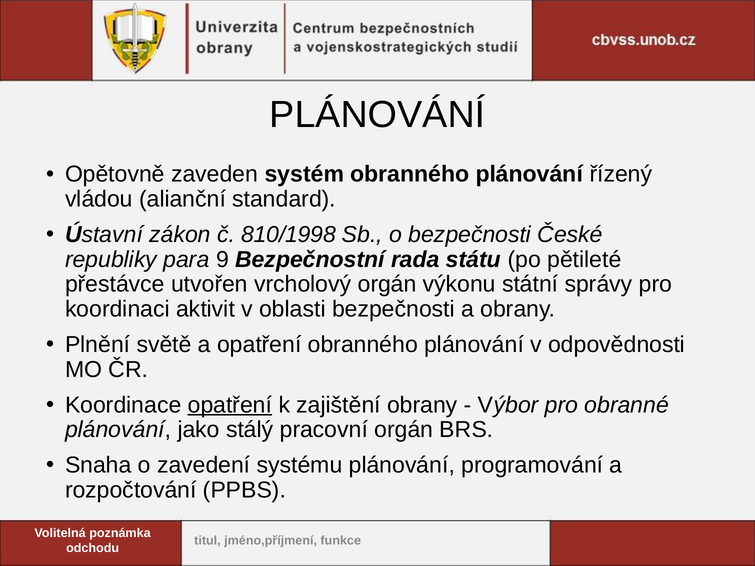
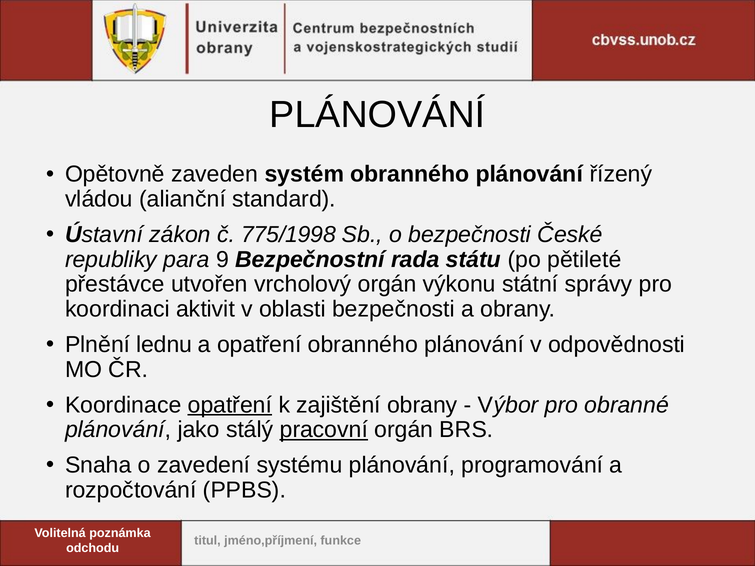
810/1998: 810/1998 -> 775/1998 (289, 235)
světě: světě -> lednu (164, 345)
pracovní underline: none -> present (324, 430)
